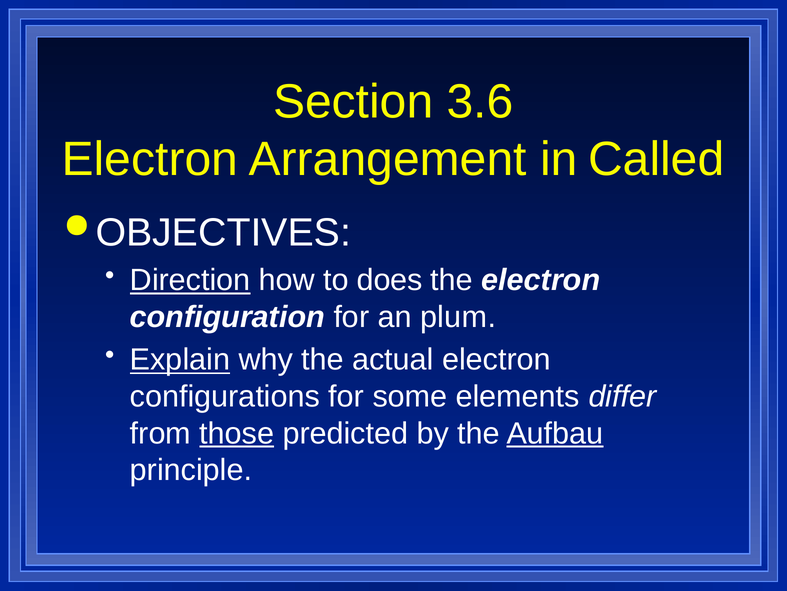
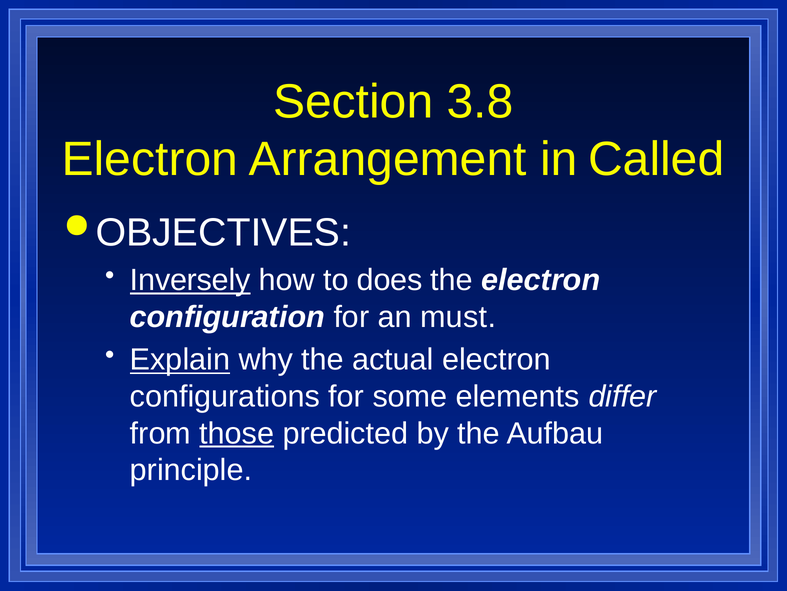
3.6: 3.6 -> 3.8 (480, 102)
Direction: Direction -> Inversely (190, 280)
plum: plum -> must (458, 317)
Aufbau underline: present -> none (555, 433)
